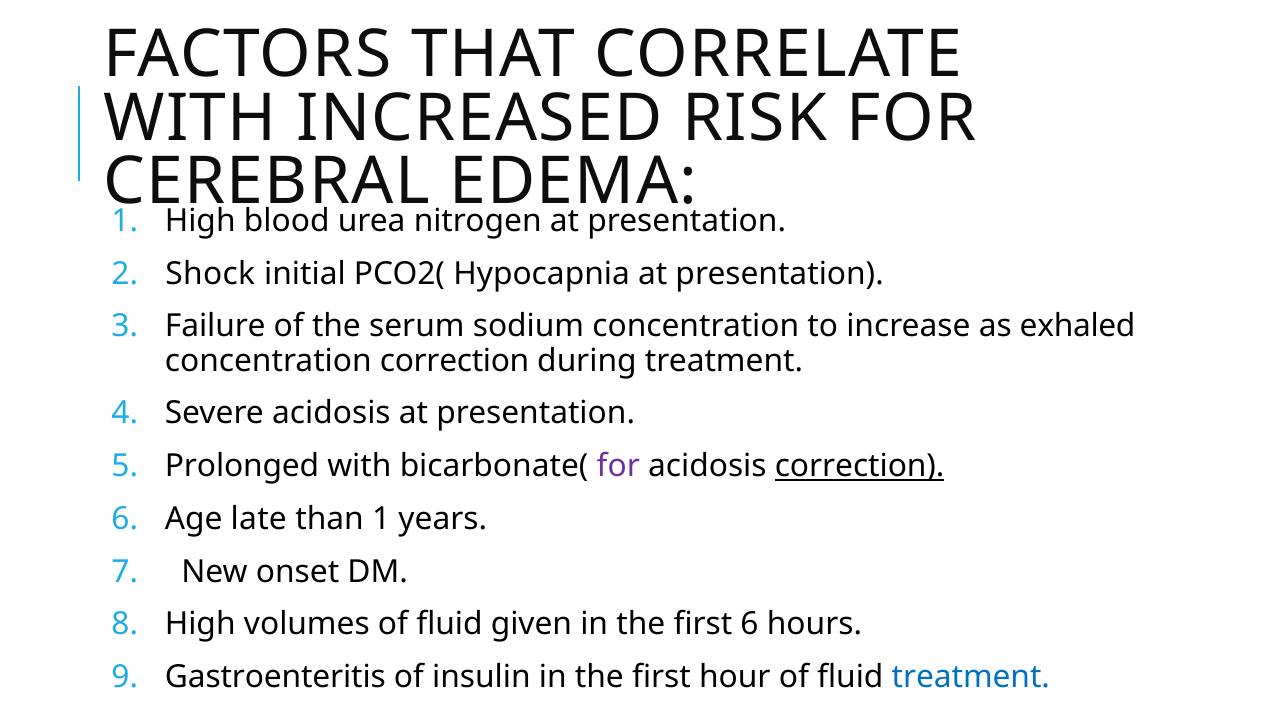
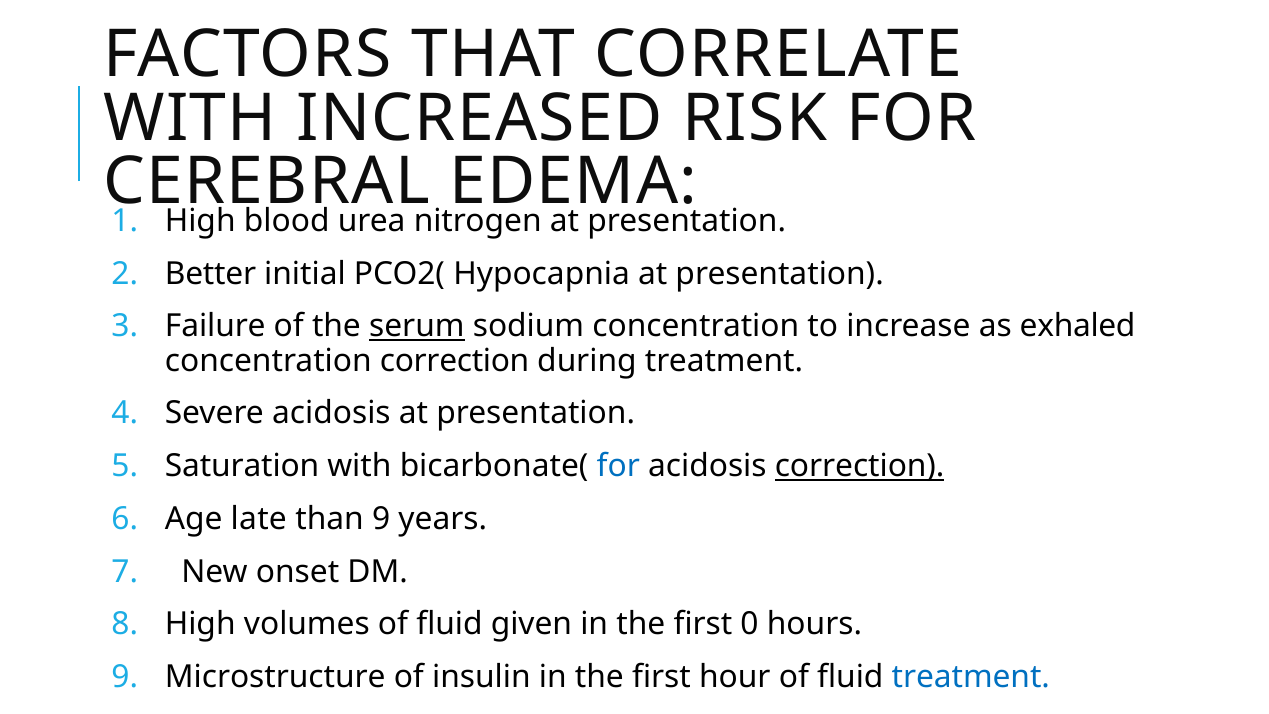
Shock: Shock -> Better (211, 274)
serum underline: none -> present (417, 326)
Prolonged: Prolonged -> Saturation (242, 466)
for colour: purple -> blue (618, 466)
than 1: 1 -> 9 (381, 519)
first 6: 6 -> 0 (750, 624)
Gastroenteritis: Gastroenteritis -> Microstructure (275, 677)
